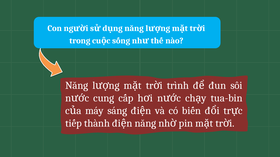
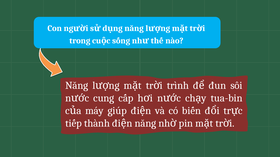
sáng: sáng -> giúp (117, 111)
